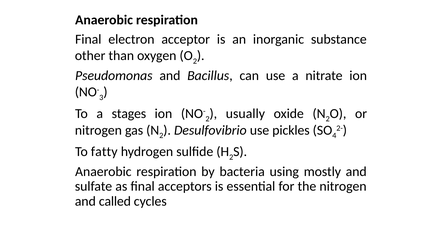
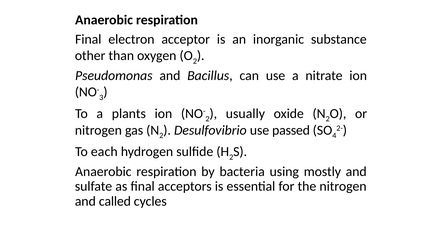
stages: stages -> plants (129, 113)
pickles: pickles -> passed (291, 130)
fatty: fatty -> each (104, 152)
